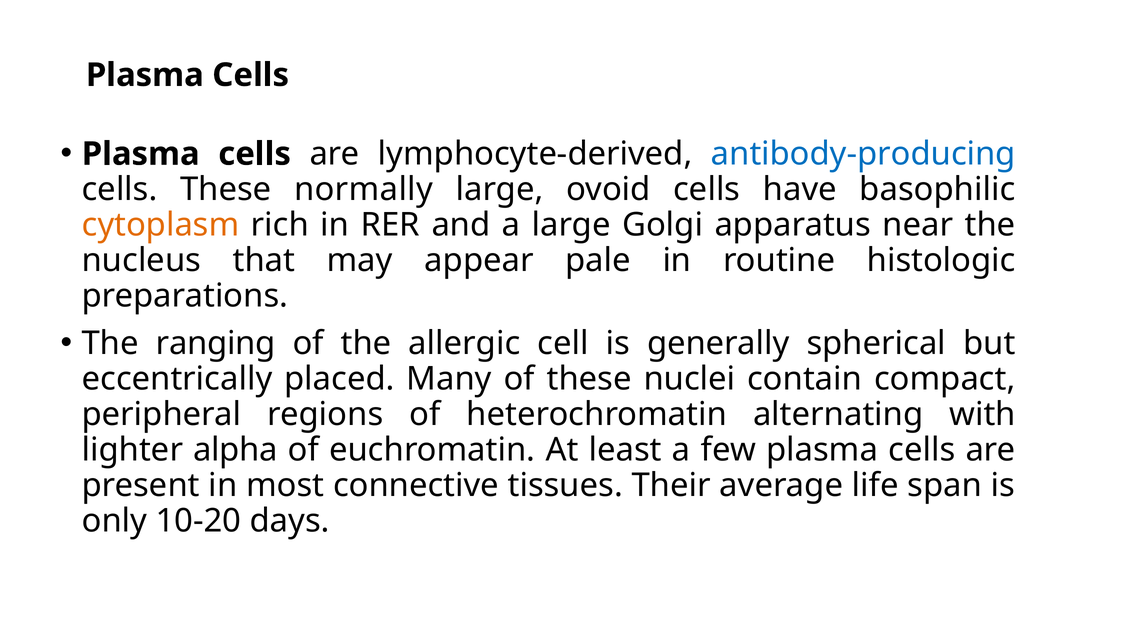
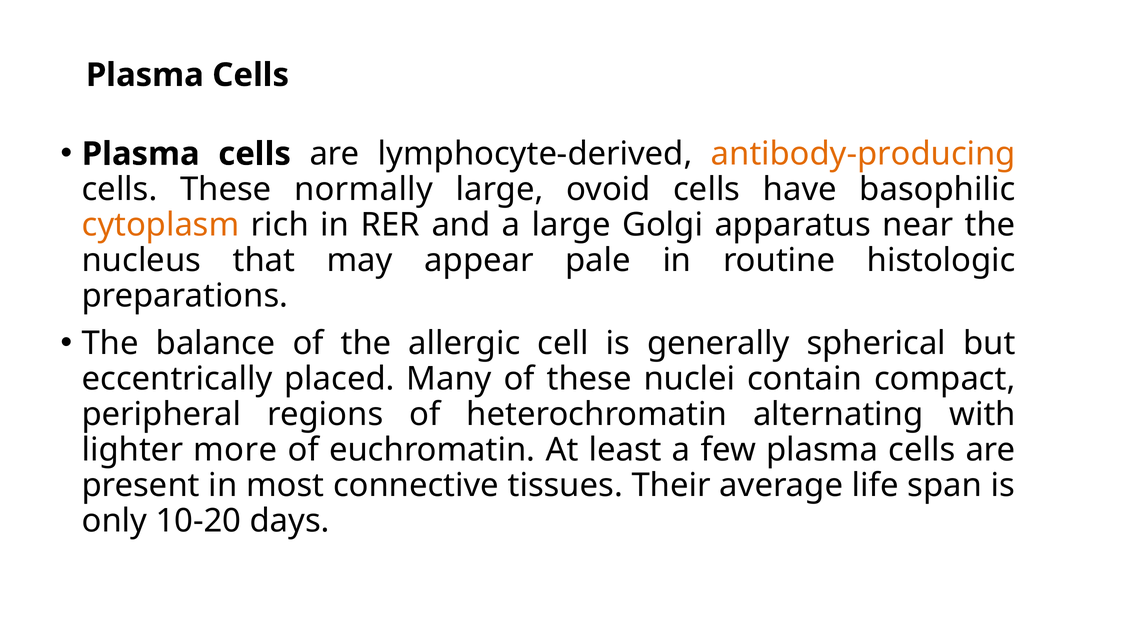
antibody-producing colour: blue -> orange (863, 154)
ranging: ranging -> balance (216, 343)
alpha: alpha -> more (235, 450)
